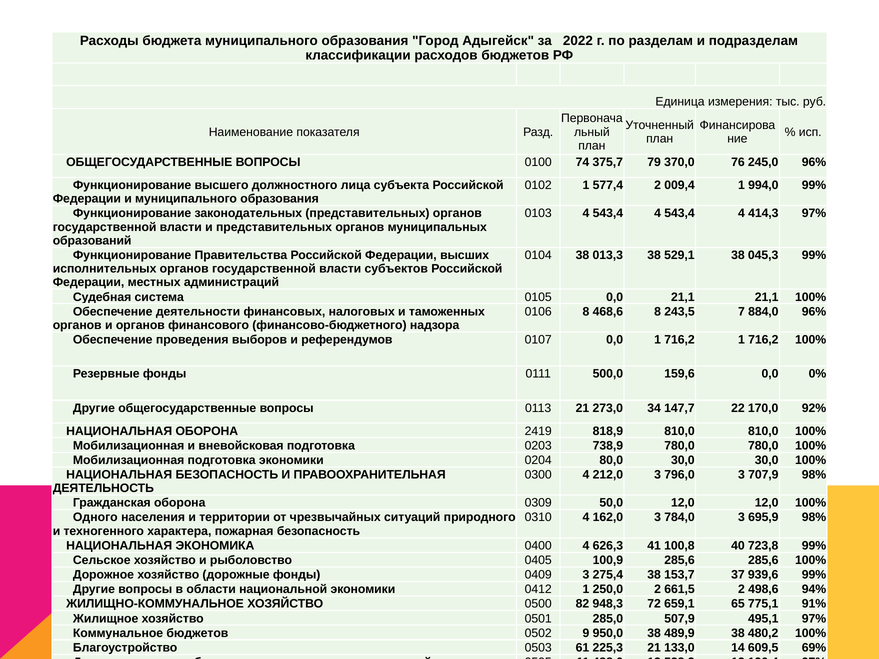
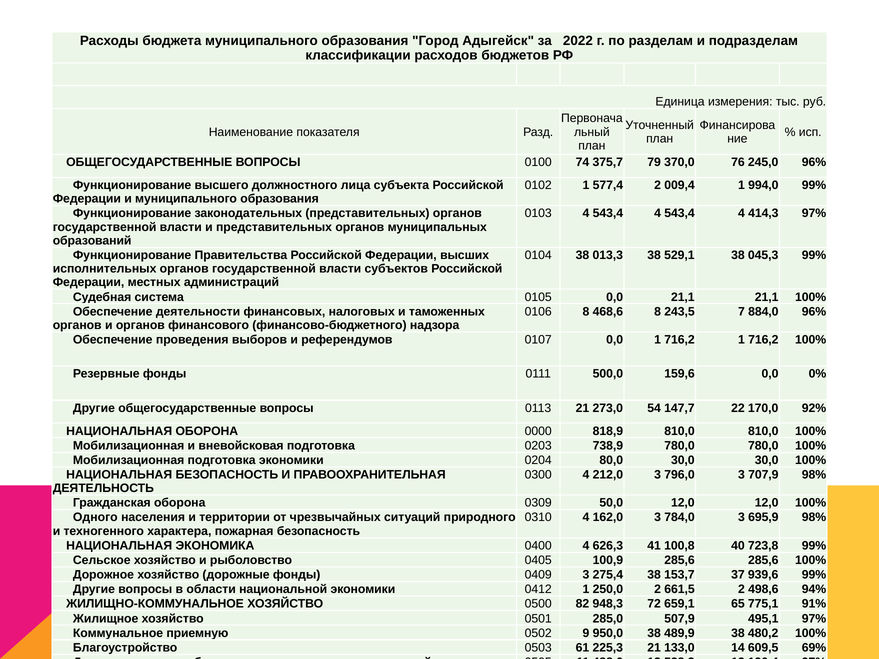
273,0 34: 34 -> 54 (654, 408)
2419: 2419 -> 0000 (538, 431)
Коммунальное бюджетов: бюджетов -> приемную (197, 633)
